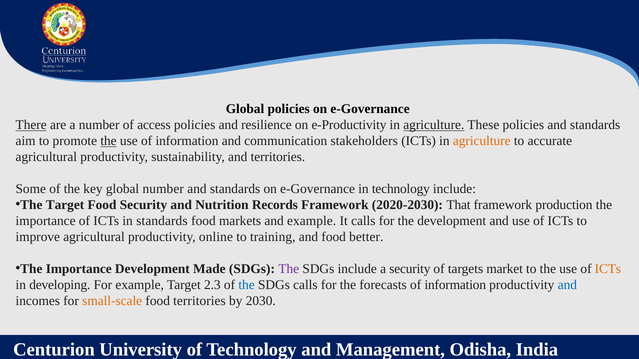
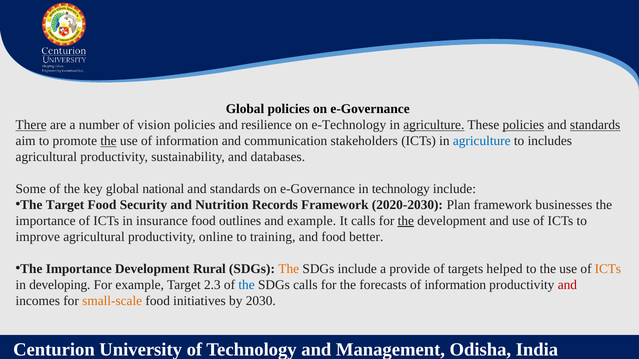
access: access -> vision (154, 125)
e-Productivity: e-Productivity -> e-Technology (349, 125)
policies underline: none -> present (523, 125)
standards underline: none -> present (595, 125)
agriculture colour: orange -> blue (482, 141)
accurate: accurate -> includes (550, 141)
and territories: territories -> databases (278, 157)
global number: number -> national (163, 189)
That: That -> Plan (459, 205)
production: production -> businesses (564, 205)
in standards: standards -> insurance (162, 221)
markets: markets -> outlines (240, 221)
the underline: none -> present (406, 221)
Made: Made -> Rural (209, 269)
The colour: purple -> orange (289, 269)
a security: security -> provide (410, 269)
market: market -> helped (505, 269)
and colour: blue -> red (567, 285)
food territories: territories -> initiatives (200, 301)
